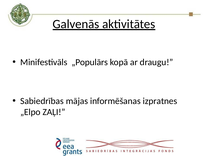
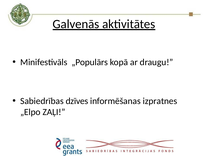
mājas: mājas -> dzīves (77, 101)
